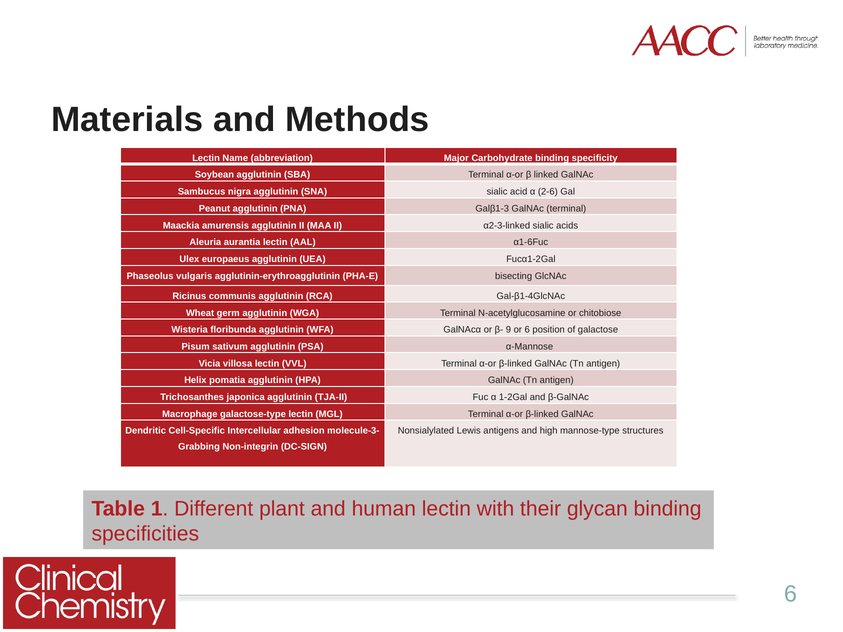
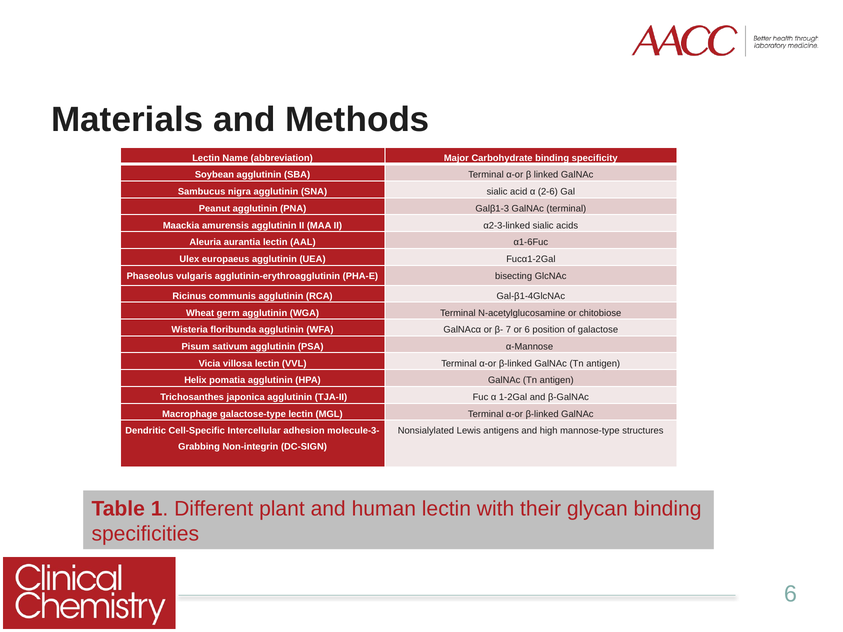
9: 9 -> 7 (508, 330)
